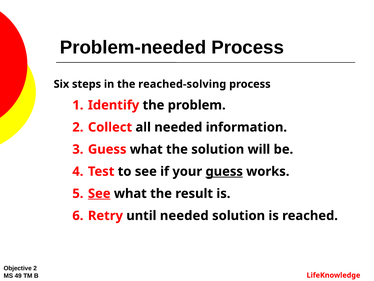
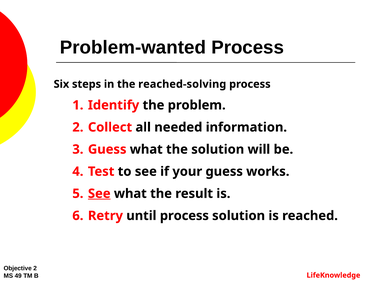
Problem-needed: Problem-needed -> Problem-wanted (133, 47)
guess underline: present -> none (224, 171)
until needed: needed -> process (184, 215)
